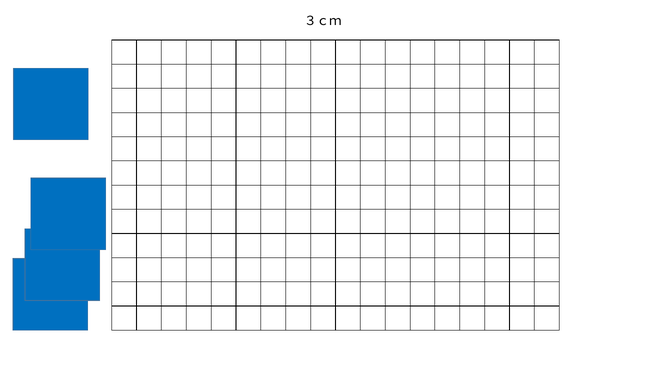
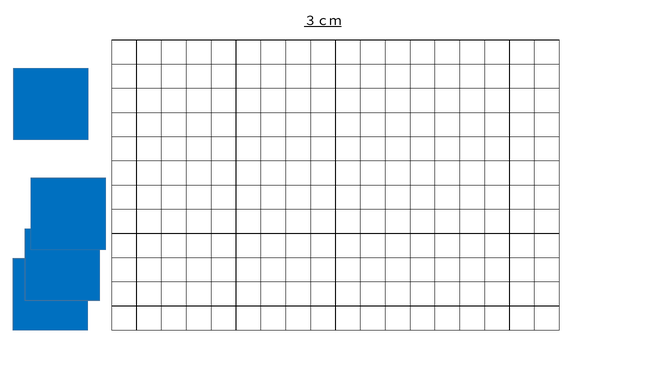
３ｃｍ underline: none -> present (323, 21)
